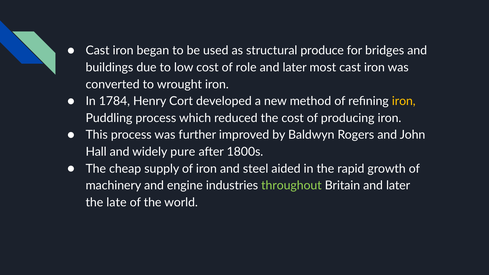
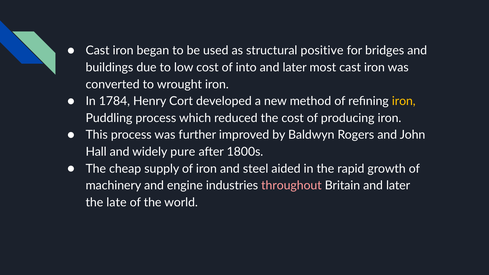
produce: produce -> positive (322, 51)
role: role -> into (246, 68)
throughout colour: light green -> pink (291, 186)
